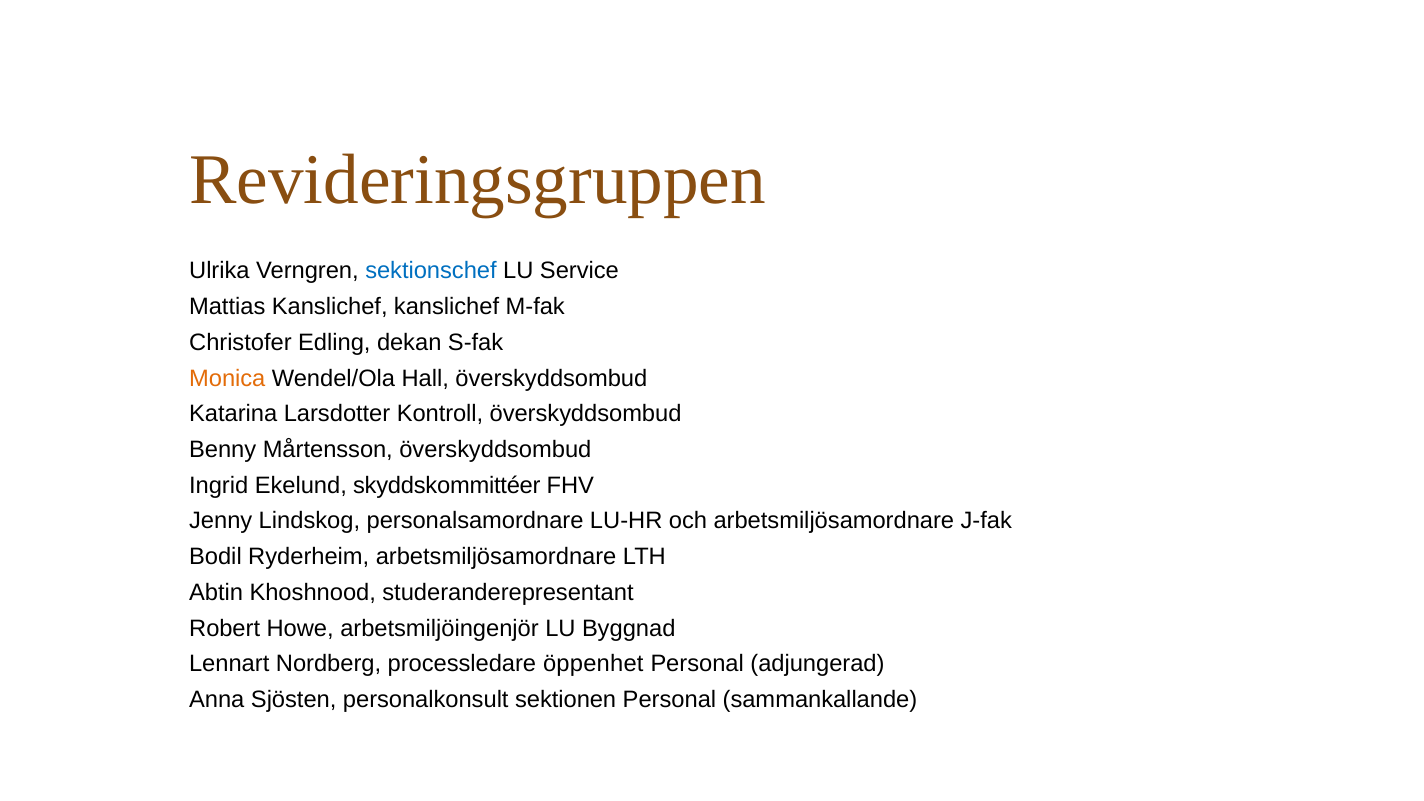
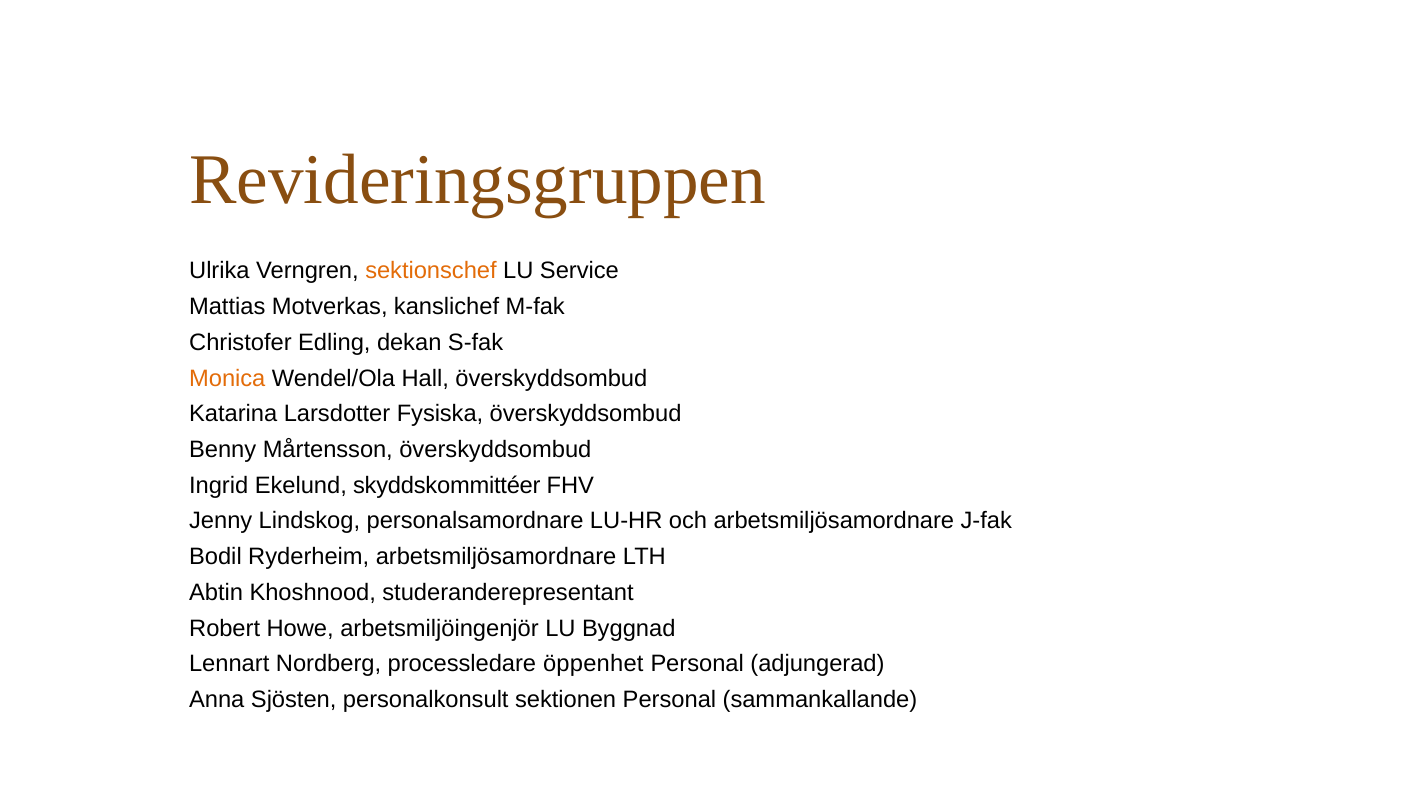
sektionschef colour: blue -> orange (431, 271)
Mattias Kanslichef: Kanslichef -> Motverkas (330, 307)
Kontroll: Kontroll -> Fysiska (440, 414)
